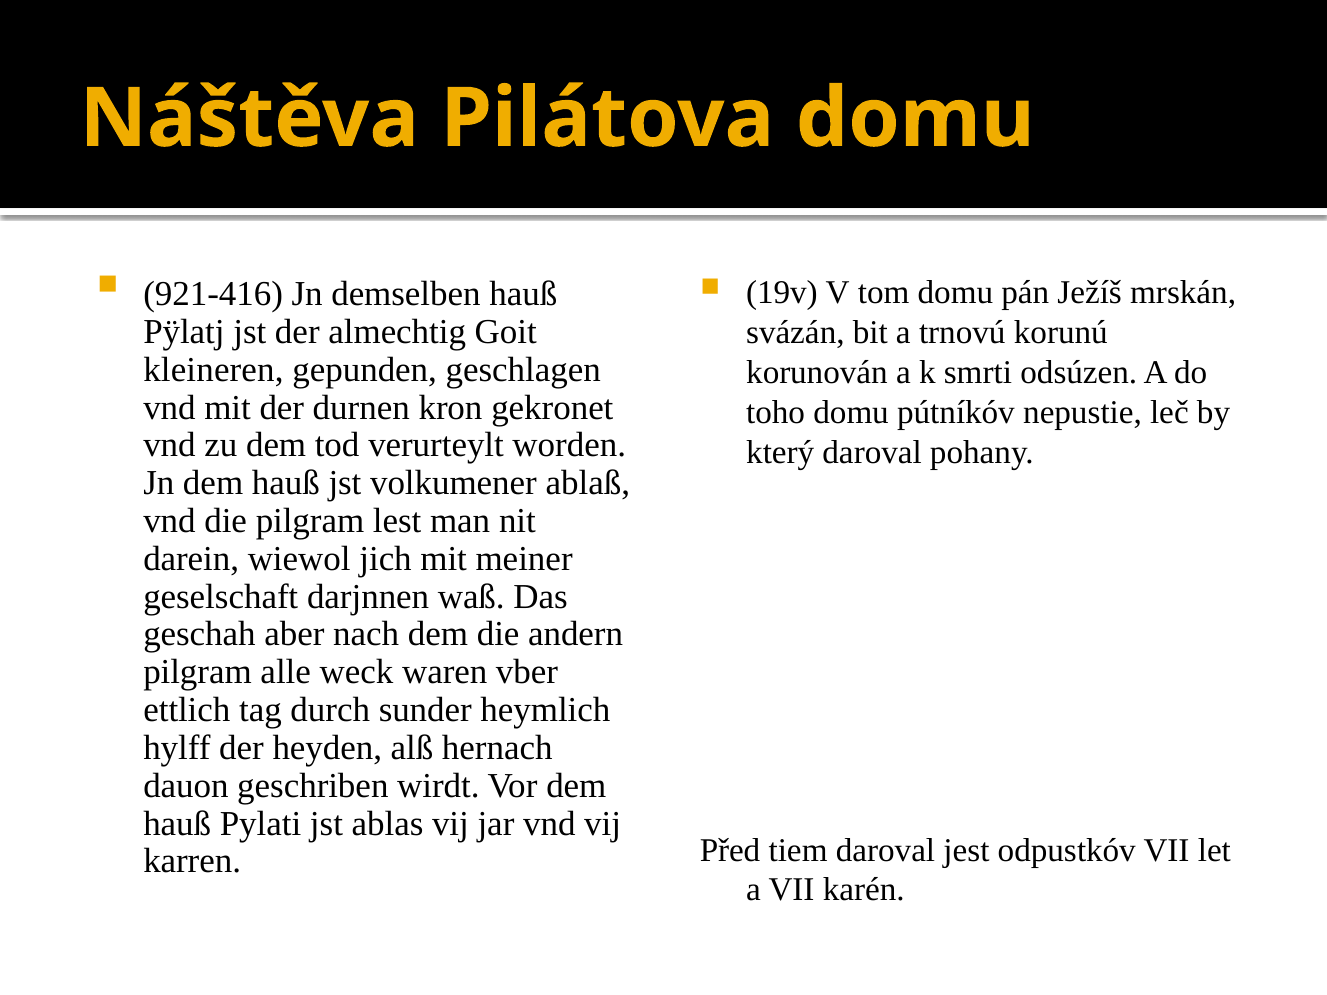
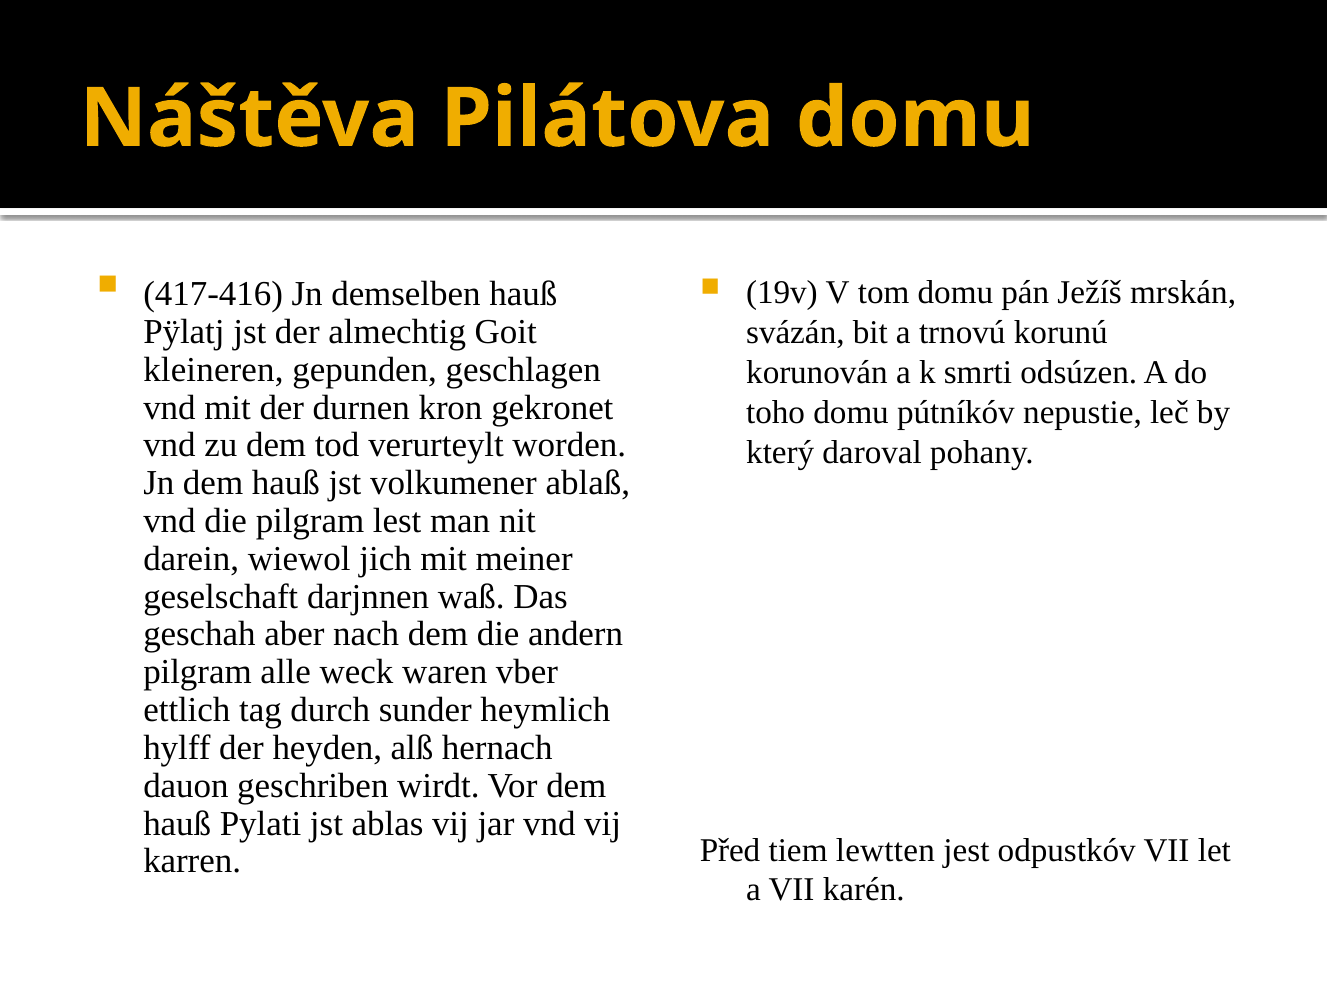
921-416: 921-416 -> 417-416 (213, 294)
tiem daroval: daroval -> lewtten (885, 850)
